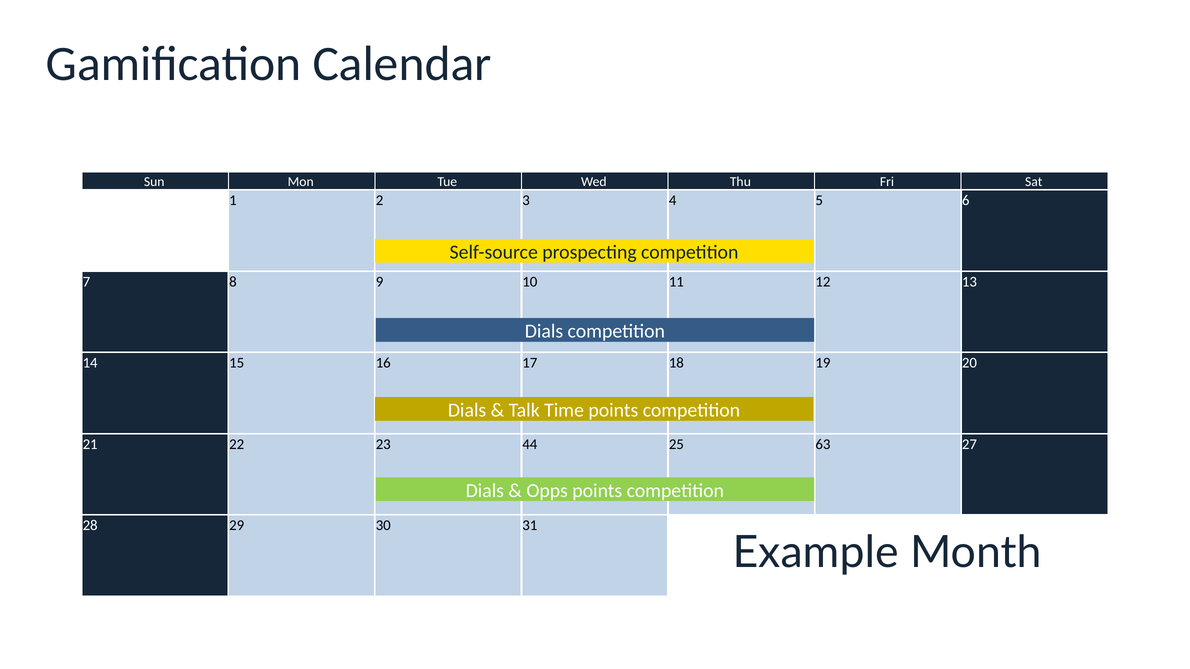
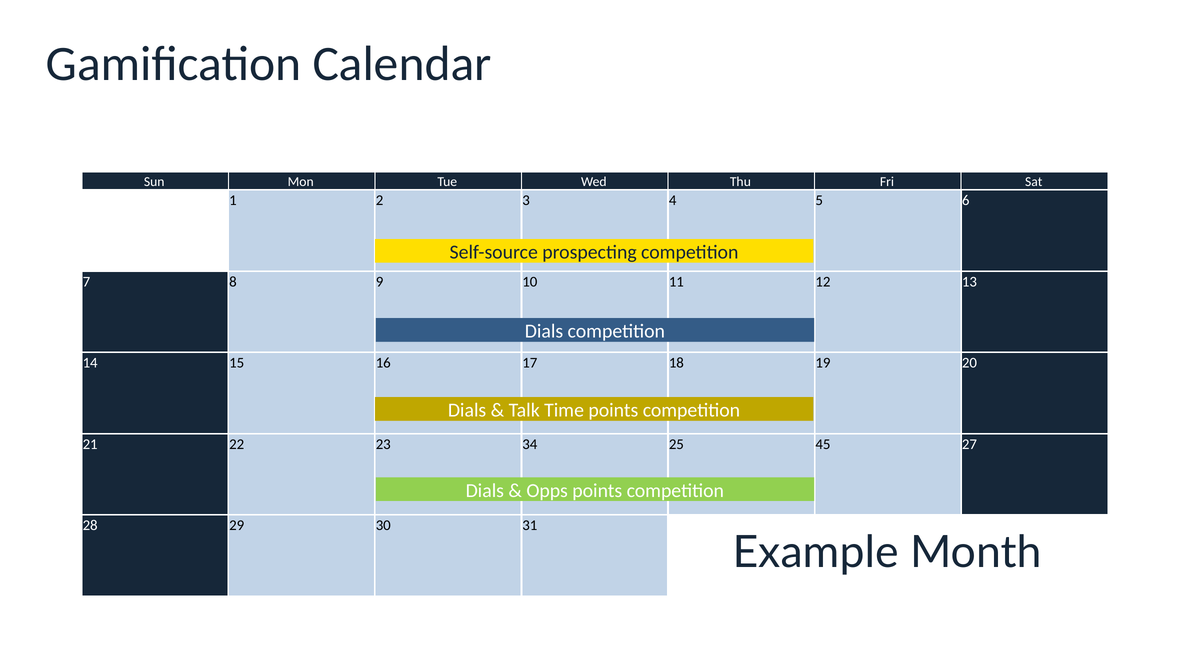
44: 44 -> 34 (530, 444)
63: 63 -> 45 (823, 444)
